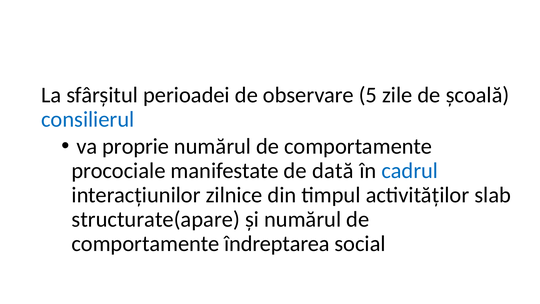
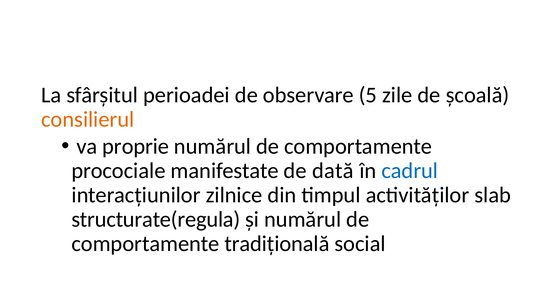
consilierul colour: blue -> orange (88, 119)
structurate(apare: structurate(apare -> structurate(regula (156, 219)
îndreptarea: îndreptarea -> tradițională (277, 243)
